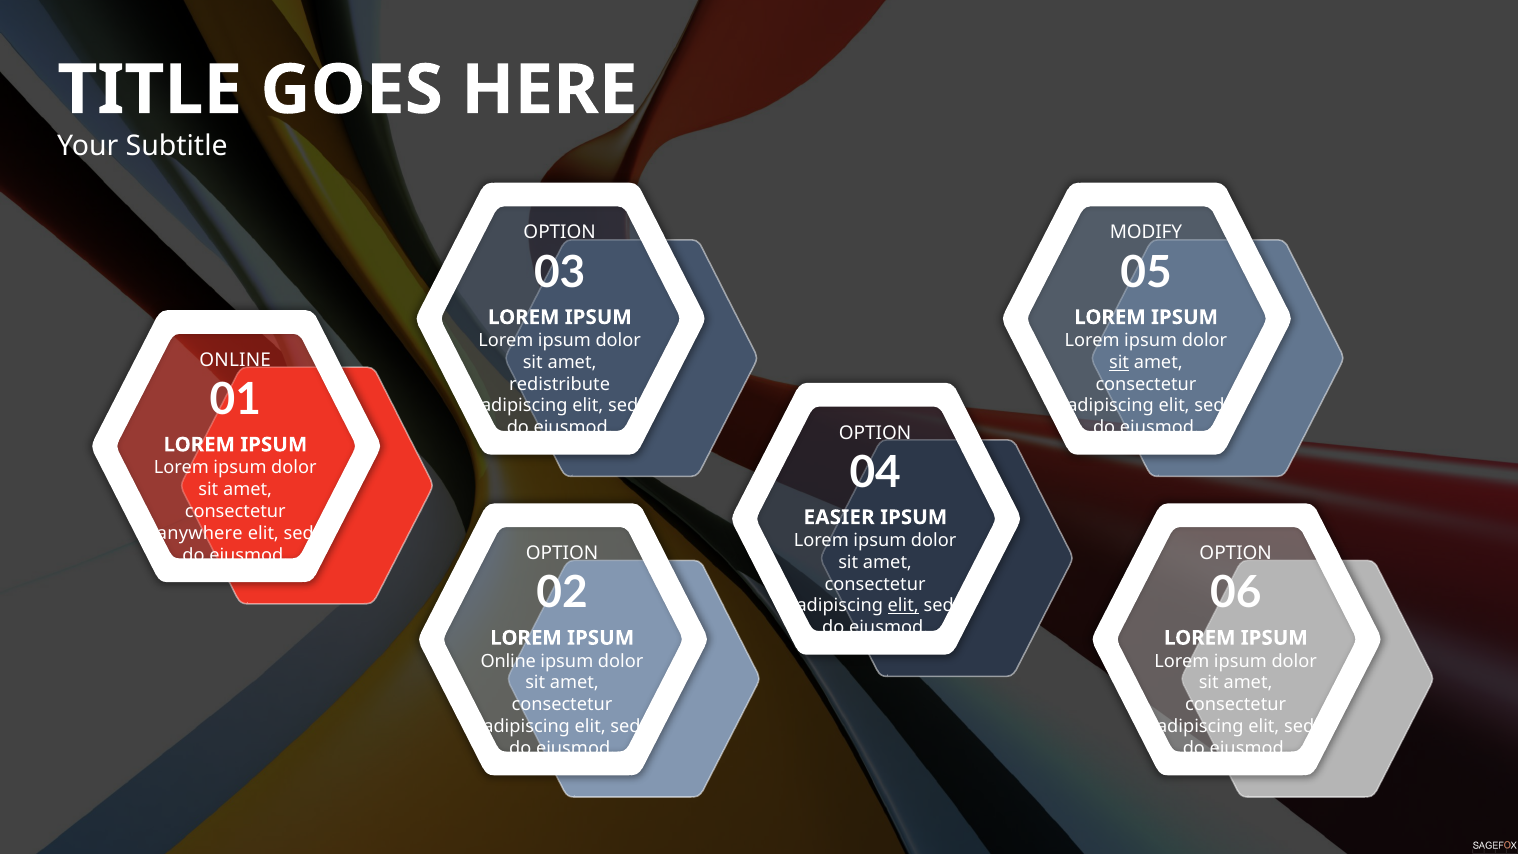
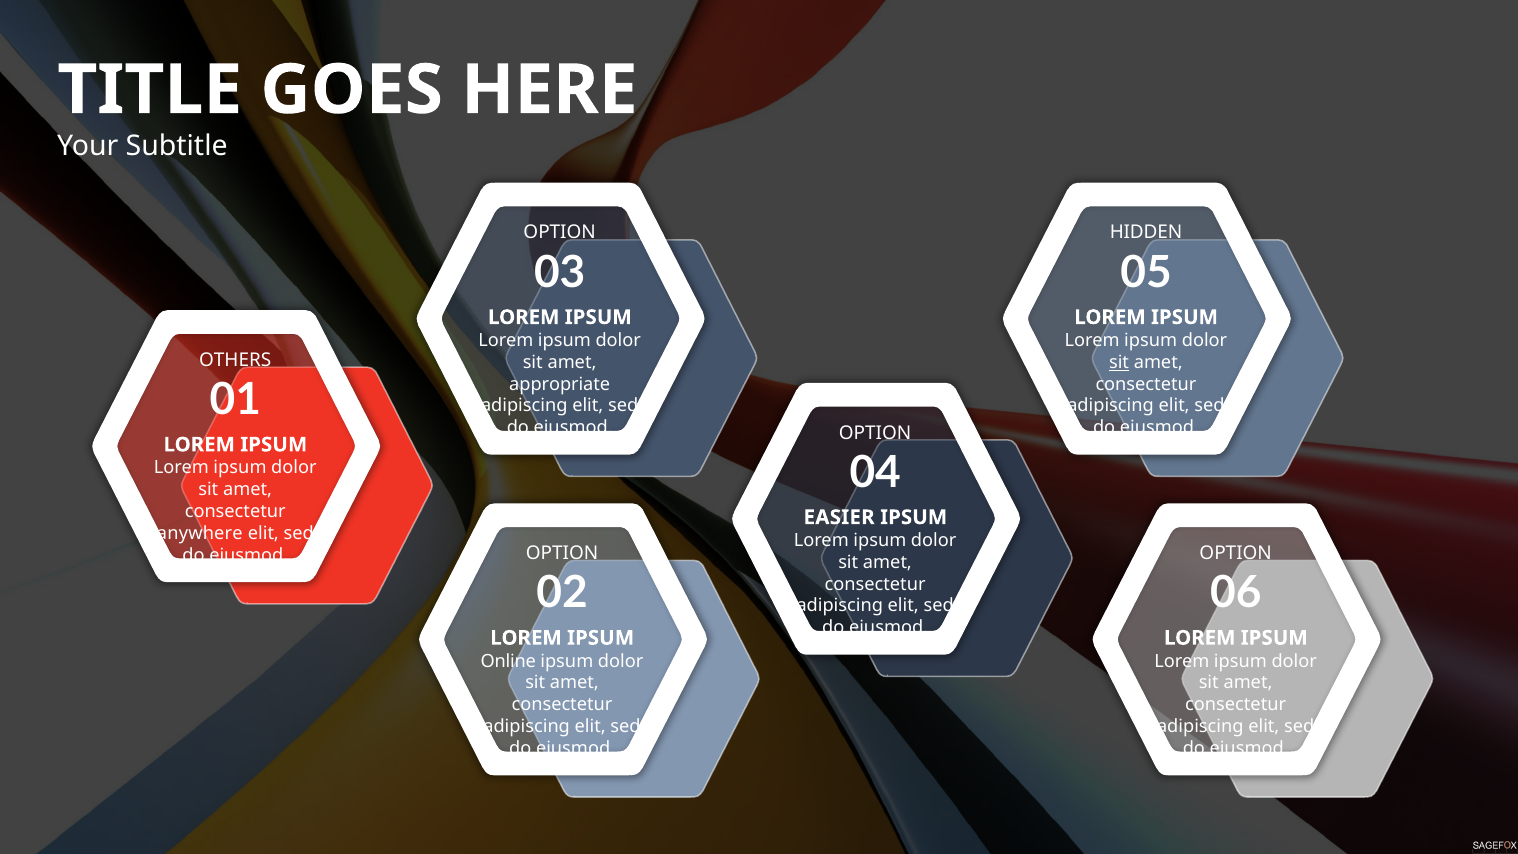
MODIFY: MODIFY -> HIDDEN (1146, 233)
ONLINE: ONLINE -> OTHERS (235, 360)
redistribute: redistribute -> appropriate (560, 384)
elit underline: present -> none (903, 606)
